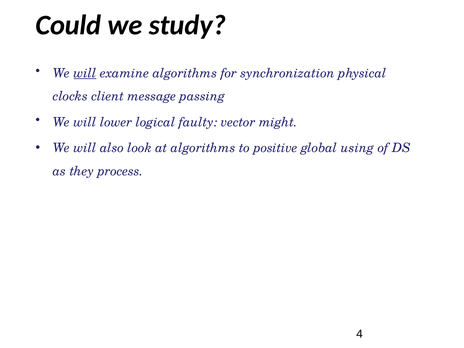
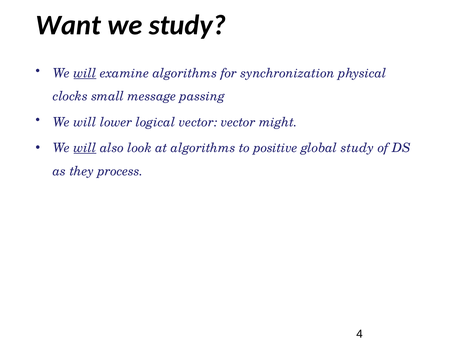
Could: Could -> Want (68, 25)
client: client -> small (108, 96)
logical faulty: faulty -> vector (198, 122)
will underline: none -> present (85, 148)
global using: using -> study (357, 148)
